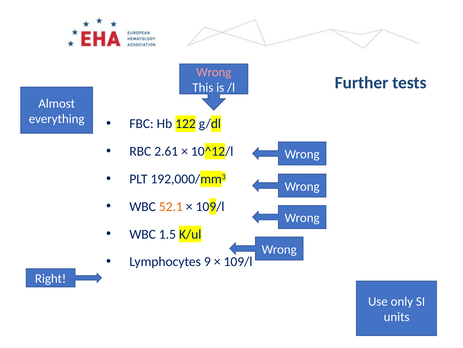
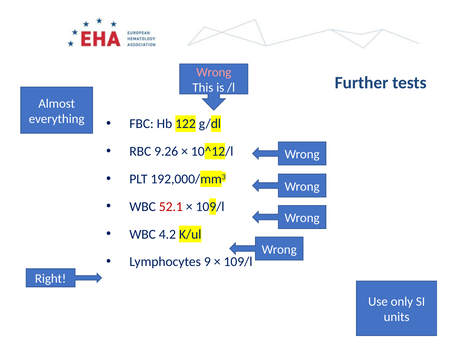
2.61: 2.61 -> 9.26 (166, 151)
52.1 colour: orange -> red (171, 206)
1.5: 1.5 -> 4.2 (167, 234)
